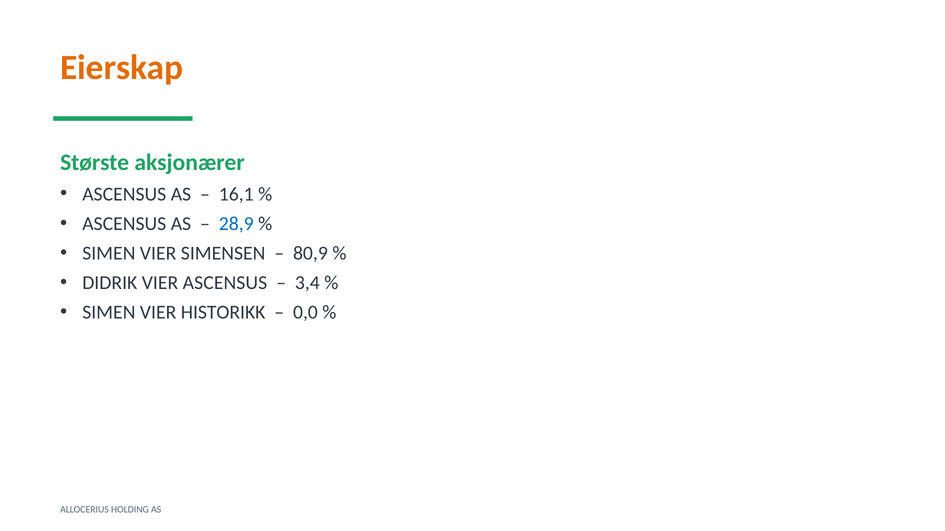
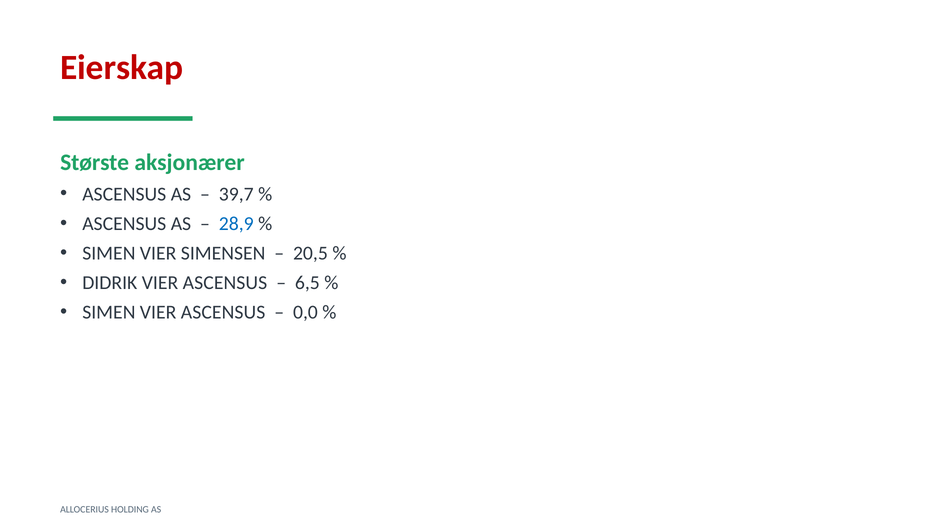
Eierskap colour: orange -> red (122, 67)
16,1: 16,1 -> 39,7 (236, 194)
80,9: 80,9 -> 20,5 (310, 253)
3,4: 3,4 -> 6,5 (307, 283)
SIMEN VIER HISTORIKK: HISTORIKK -> ASCENSUS (223, 313)
